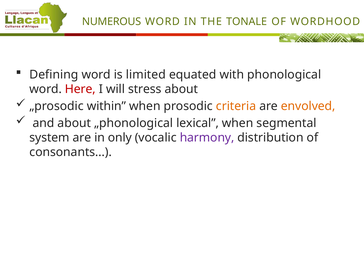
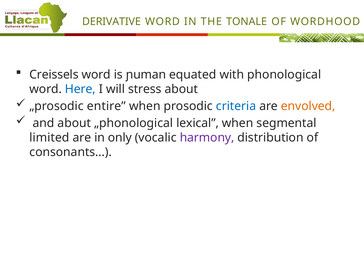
NUMEROUS: NUMEROUS -> DERIVATIVE (112, 22)
Defining: Defining -> Creissels (54, 75)
limited: limited -> ɲuman (146, 75)
Here colour: red -> blue (80, 89)
within: within -> entire (106, 106)
criteria colour: orange -> blue (236, 106)
system: system -> limited (49, 138)
